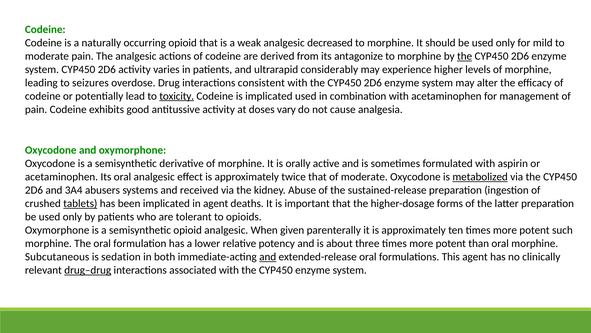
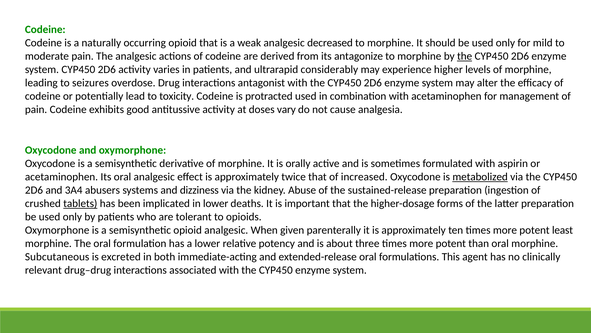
consistent: consistent -> antagonist (261, 83)
toxicity underline: present -> none (177, 96)
is implicated: implicated -> protracted (269, 96)
of moderate: moderate -> increased (364, 177)
received: received -> dizziness (199, 190)
in agent: agent -> lower (216, 203)
such: such -> least (562, 230)
sedation: sedation -> excreted (121, 256)
and underline: present -> none (268, 256)
drug–drug underline: present -> none (88, 270)
